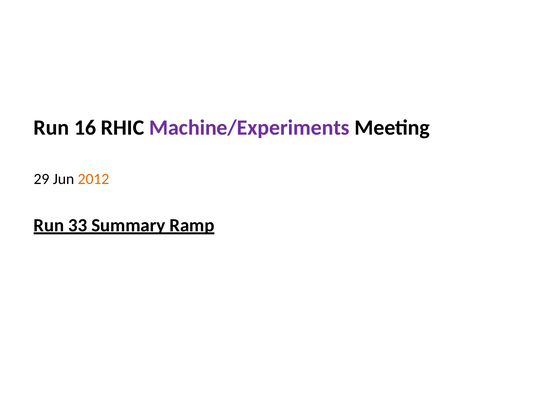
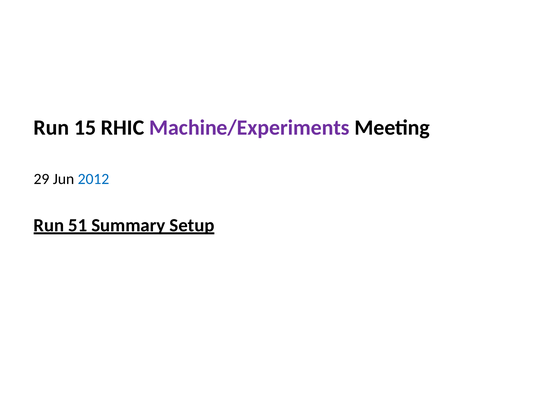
16: 16 -> 15 (85, 128)
2012 colour: orange -> blue (93, 179)
33: 33 -> 51 (78, 225)
Ramp: Ramp -> Setup (192, 225)
